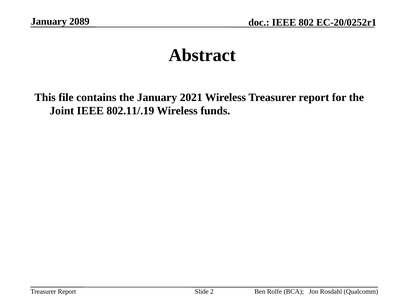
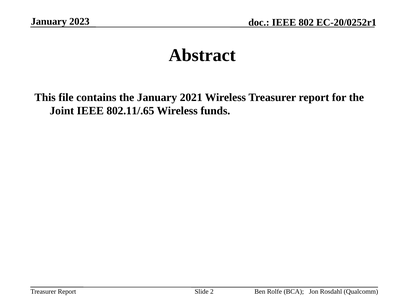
2089: 2089 -> 2023 (79, 21)
802.11/.19: 802.11/.19 -> 802.11/.65 (130, 111)
